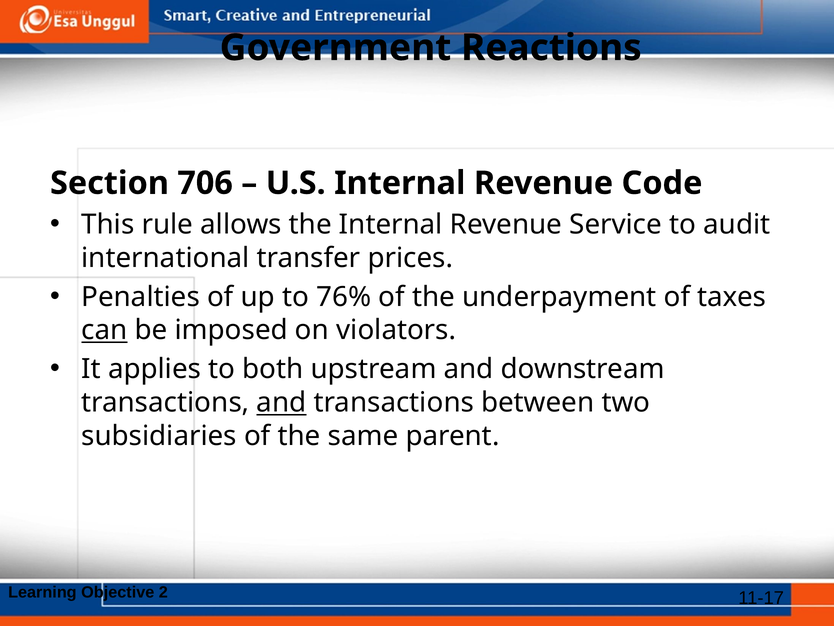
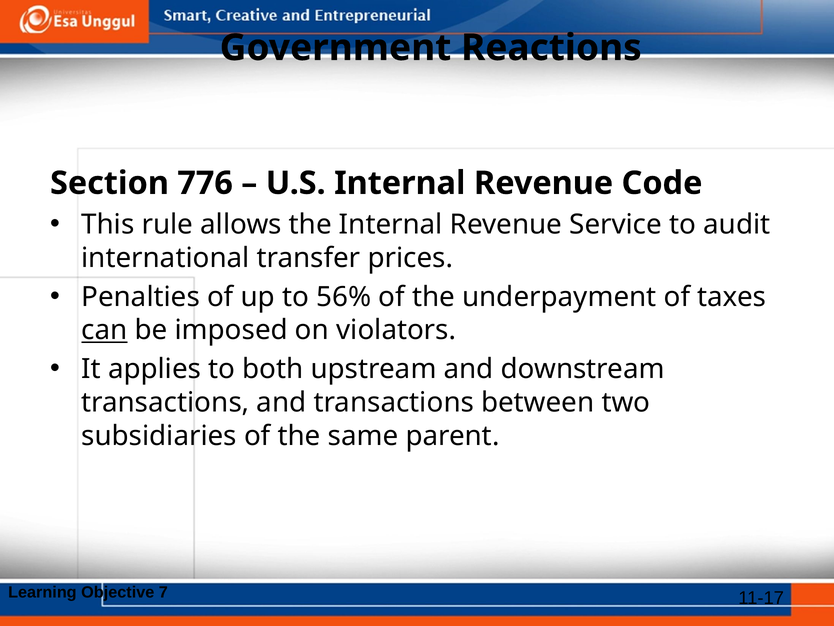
706: 706 -> 776 (205, 183)
76%: 76% -> 56% (344, 297)
and underline: present -> none (281, 402)
2: 2 -> 7 (163, 592)
